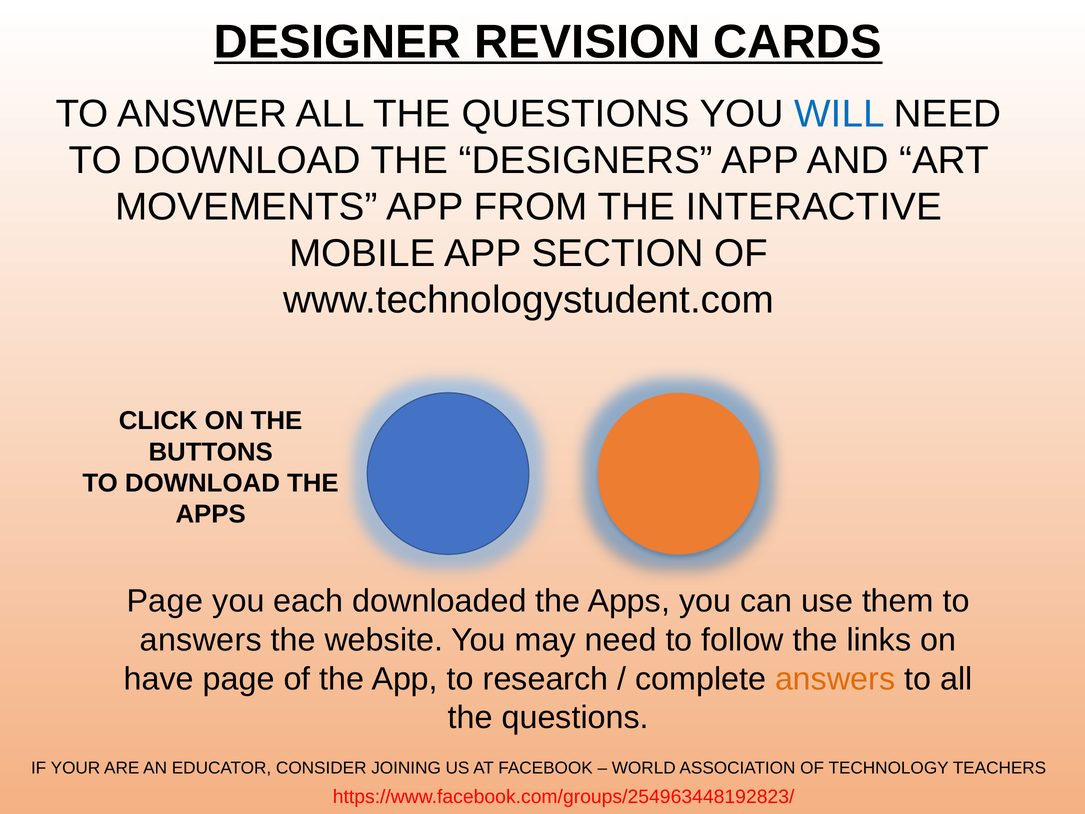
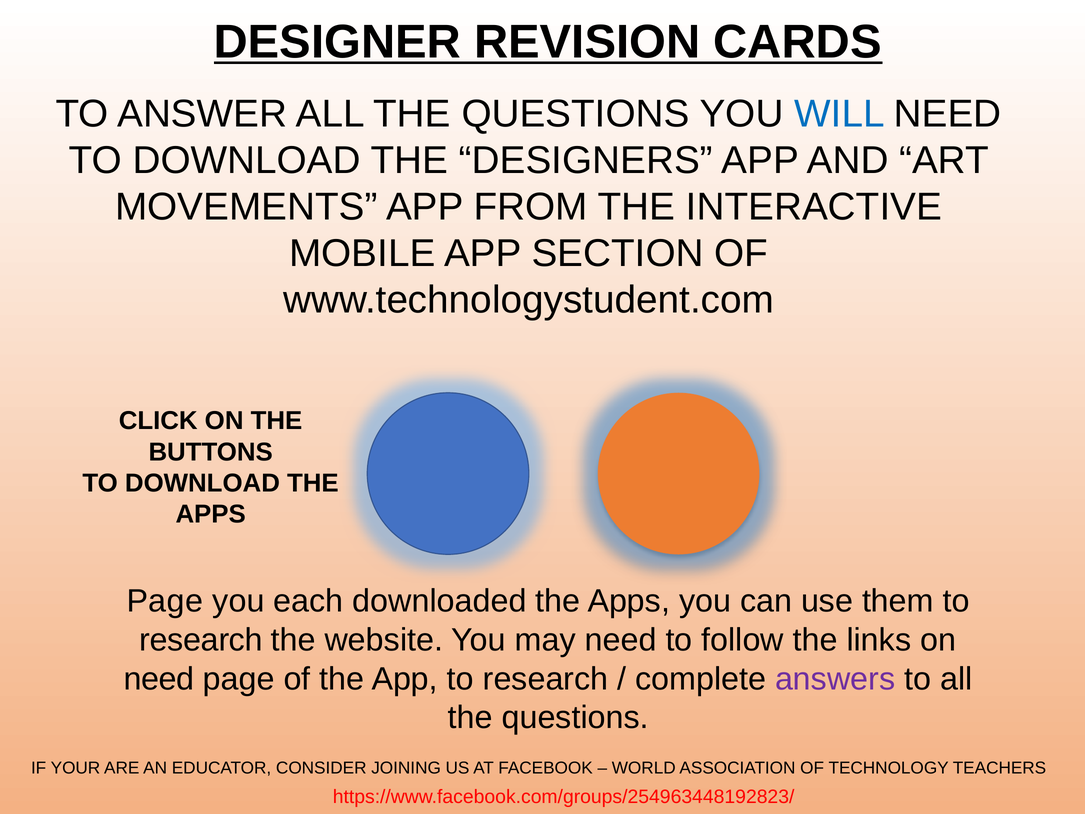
answers: answers -> research (201, 640)
have: have -> need (159, 679)
answers colour: orange -> purple (835, 679)
